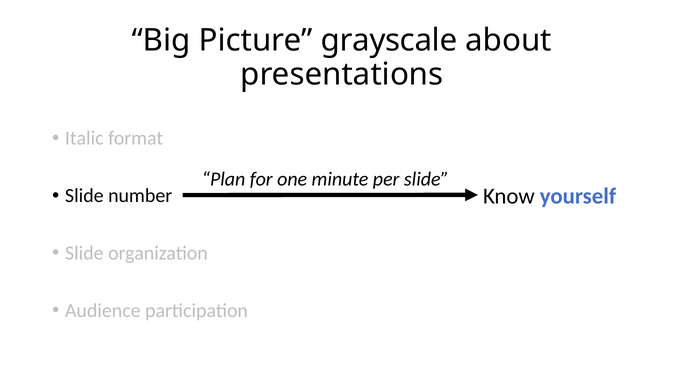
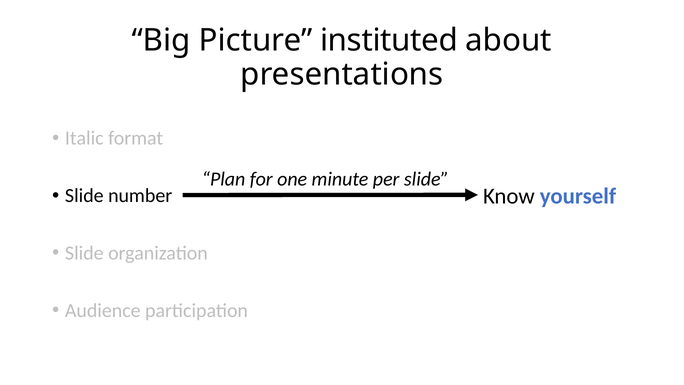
grayscale: grayscale -> instituted (389, 41)
